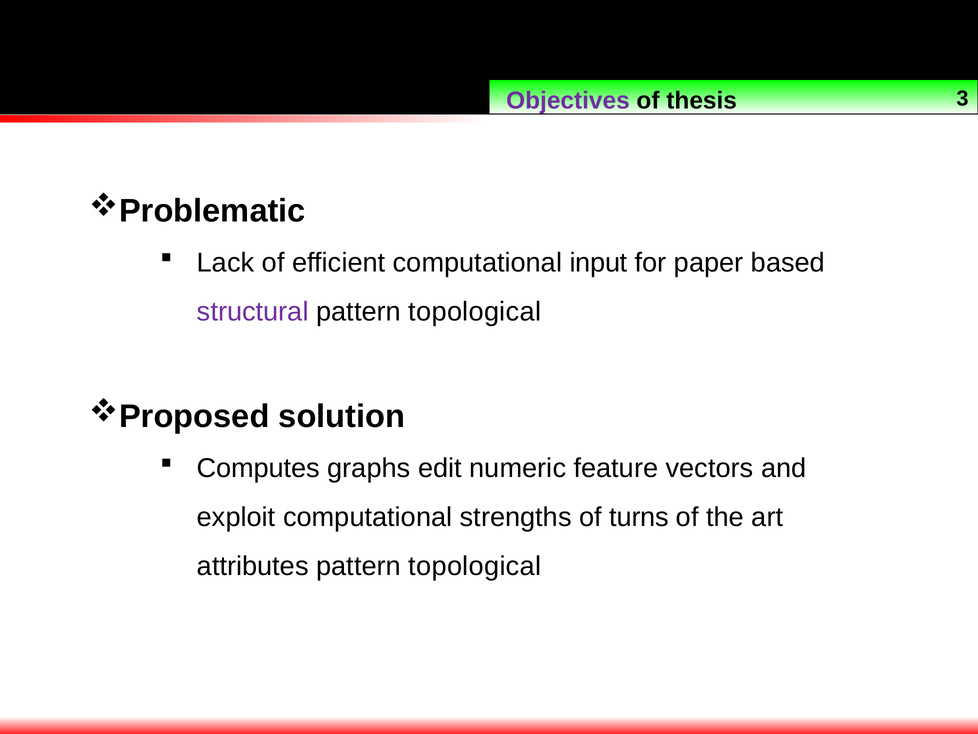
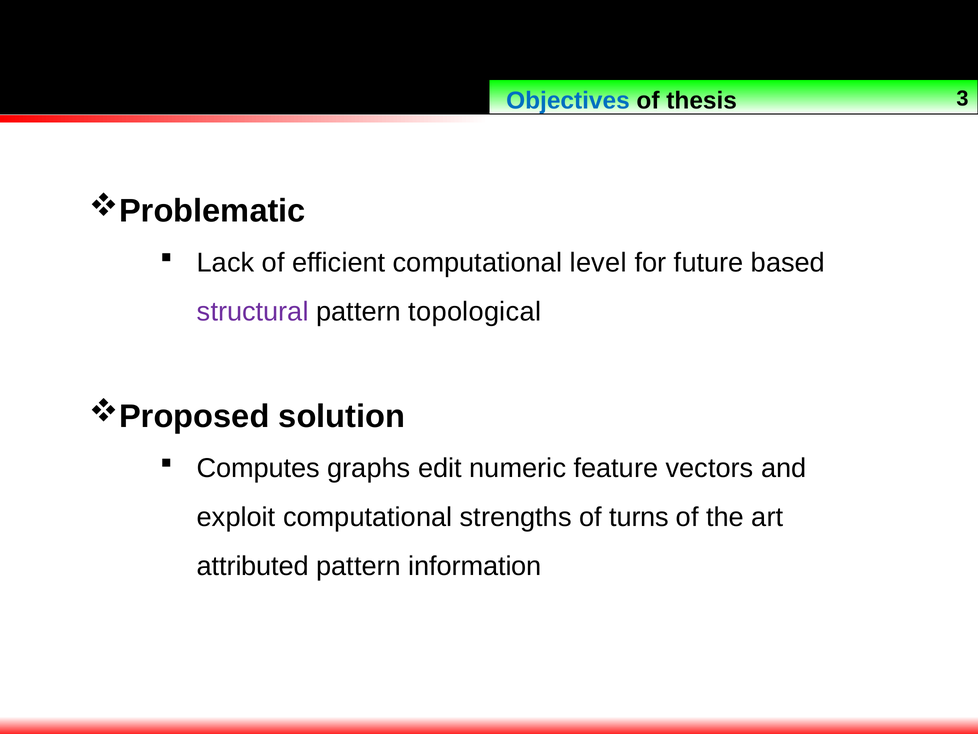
Objectives colour: purple -> blue (568, 101)
input: input -> level (598, 263)
paper: paper -> future (709, 263)
attributes: attributes -> attributed (253, 566)
topological: topological -> information (475, 566)
